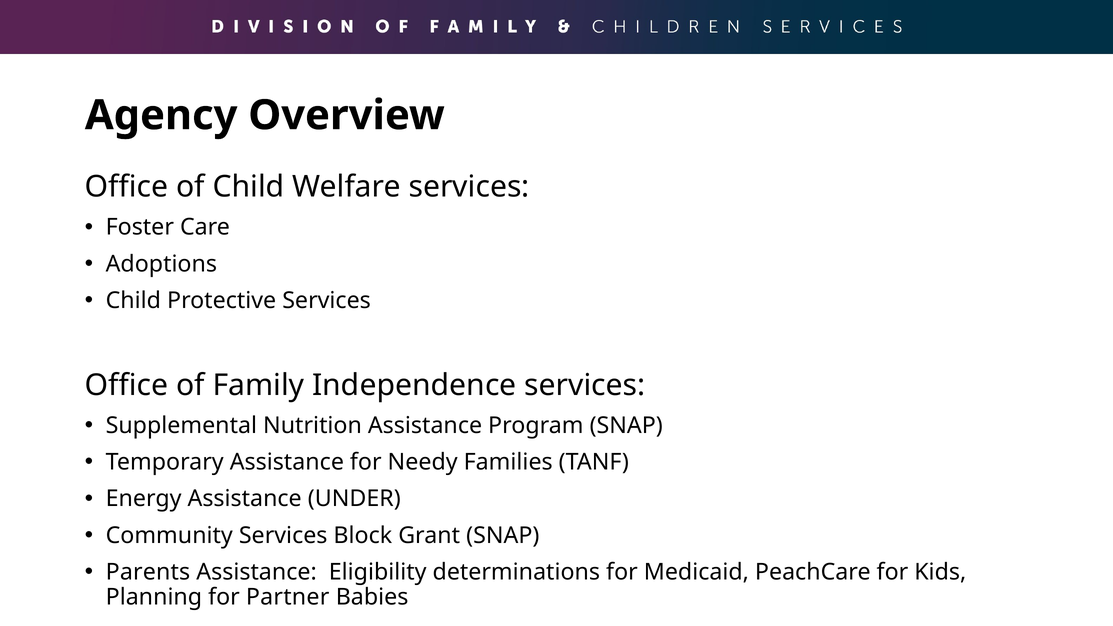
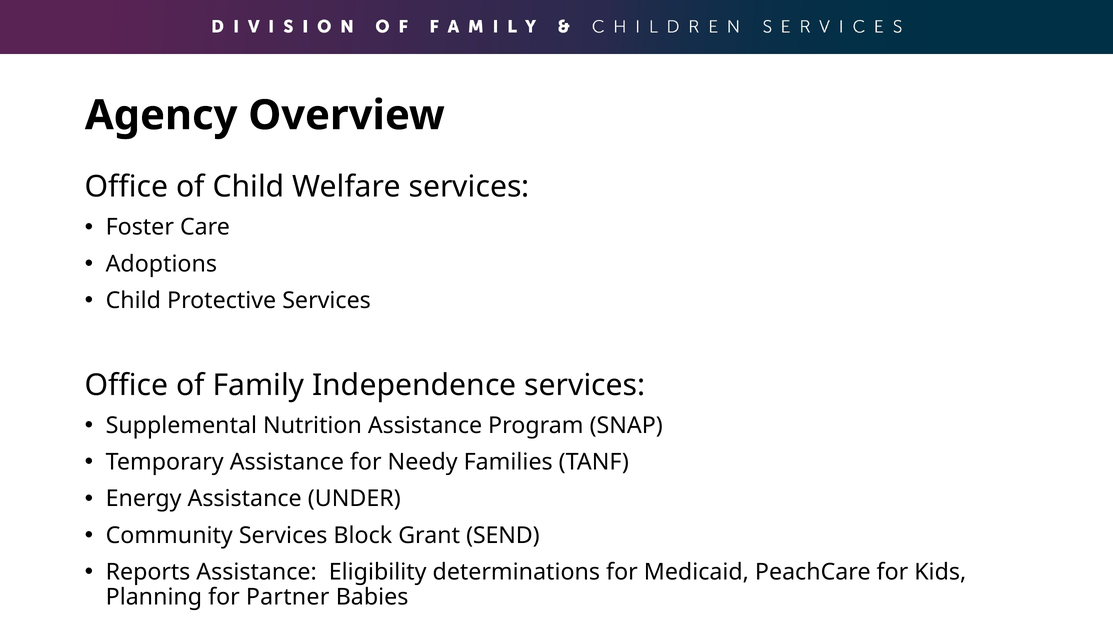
Grant SNAP: SNAP -> SEND (503, 535)
Parents: Parents -> Reports (148, 572)
